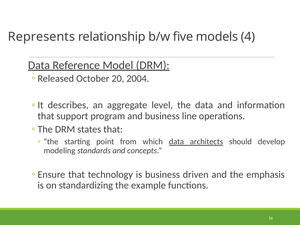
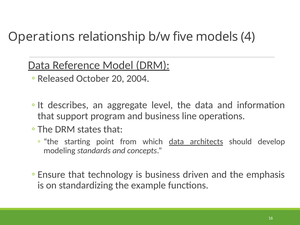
Represents: Represents -> Operations (42, 37)
